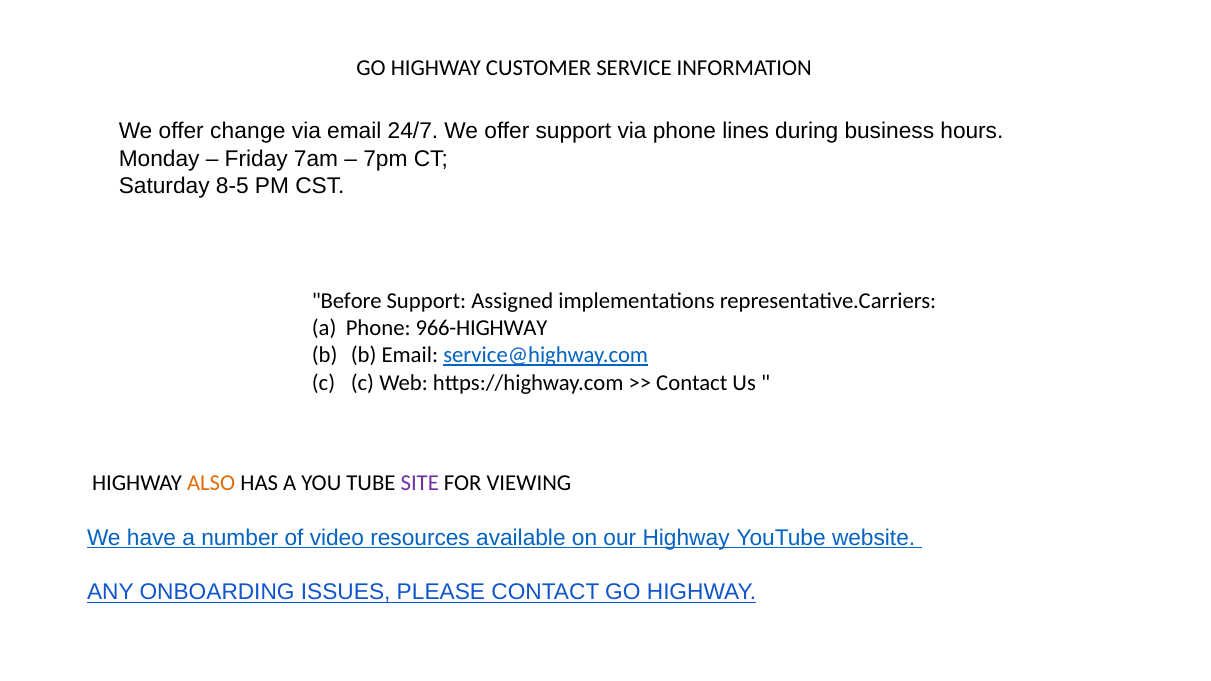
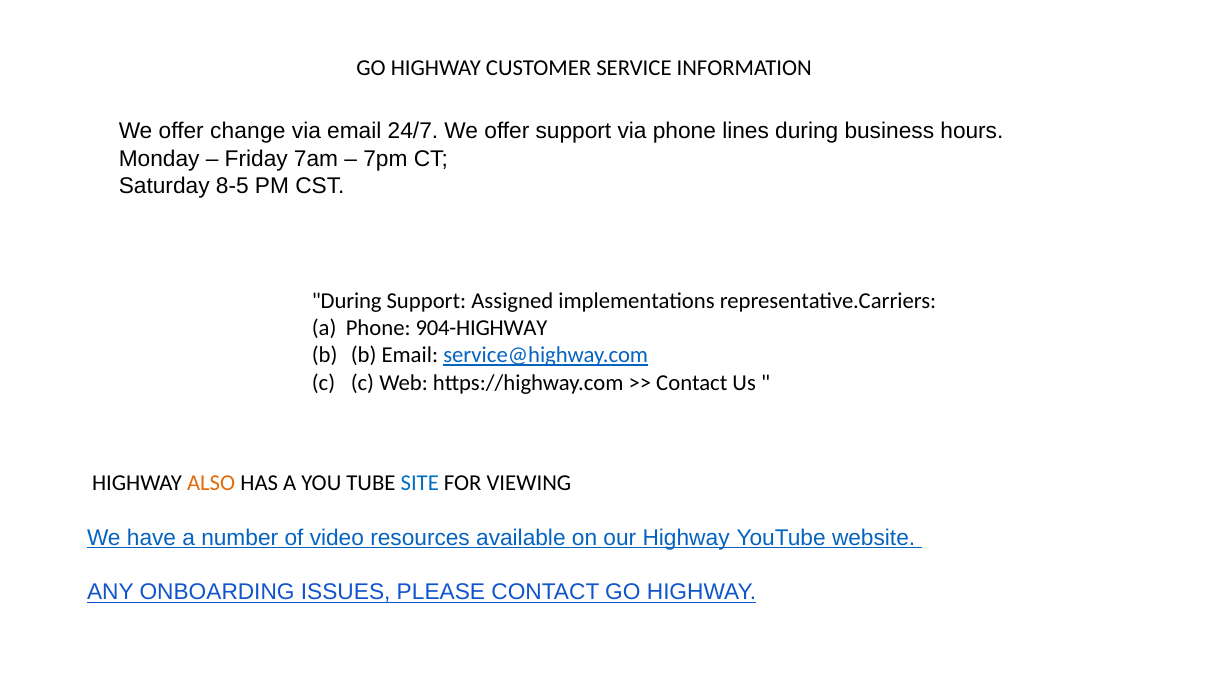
Before: Before -> During (347, 301)
966-HIGHWAY: 966-HIGHWAY -> 904-HIGHWAY (482, 328)
SITE colour: purple -> blue (420, 483)
